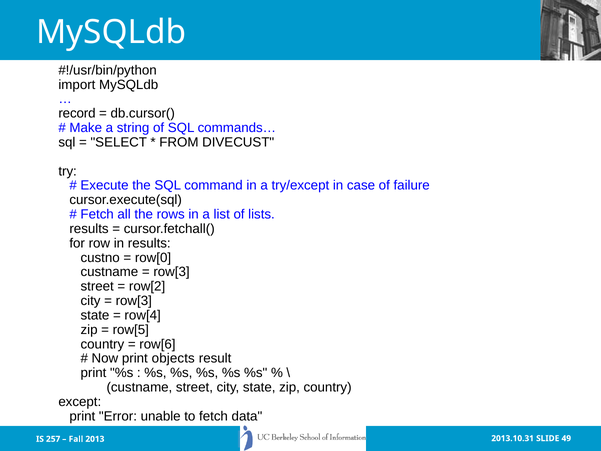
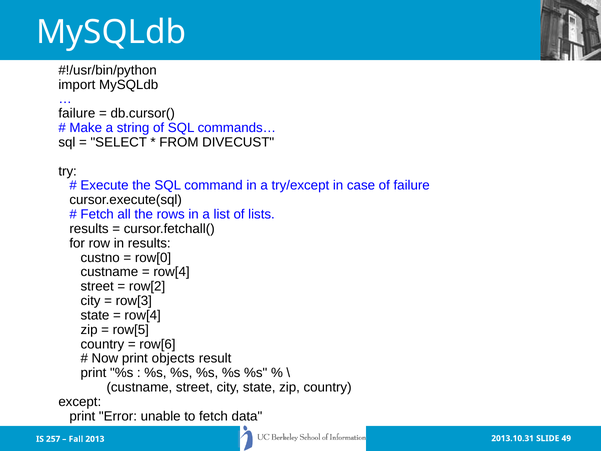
record: record -> failure (77, 113)
row[3: row[3 -> row[4 (172, 272)
